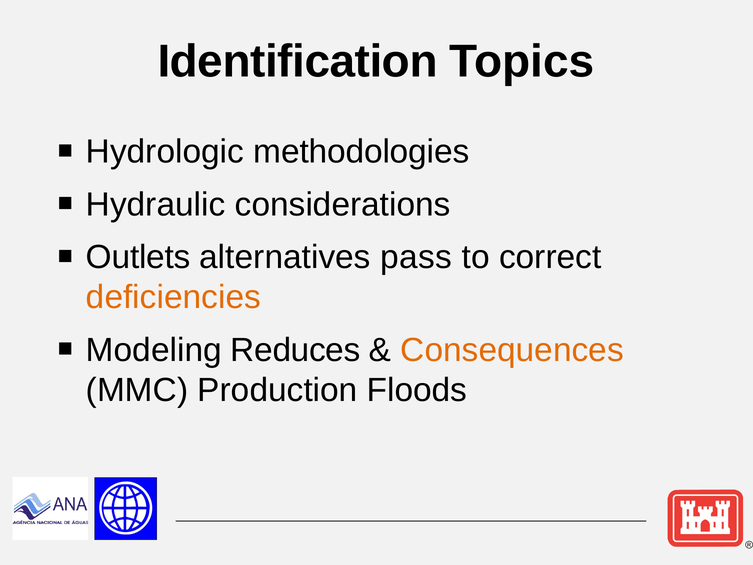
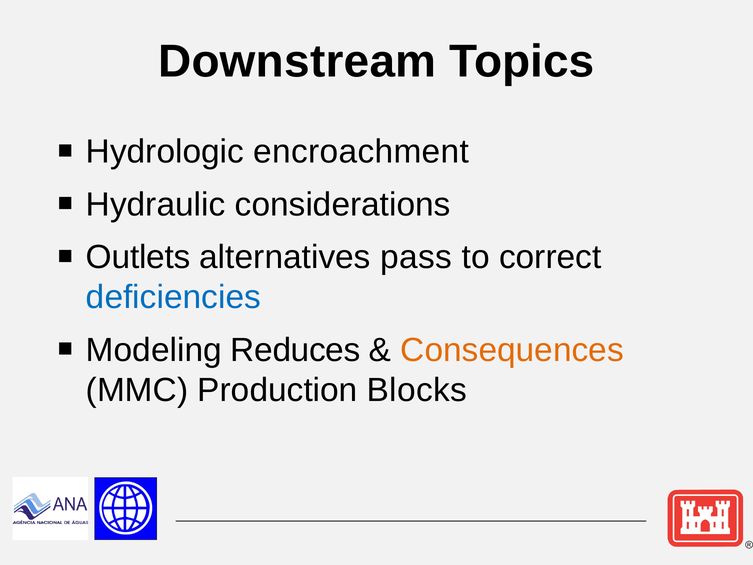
Identification: Identification -> Downstream (297, 62)
methodologies: methodologies -> encroachment (361, 152)
deficiencies colour: orange -> blue (173, 297)
Floods: Floods -> Blocks (417, 390)
